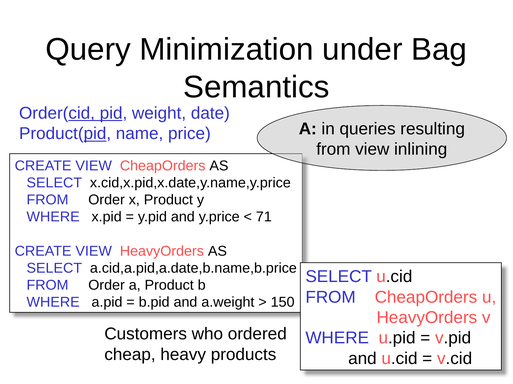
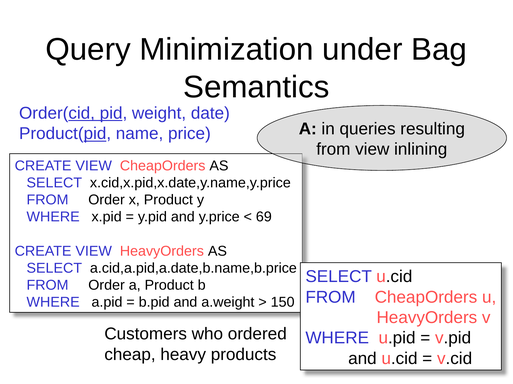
71: 71 -> 69 (264, 217)
